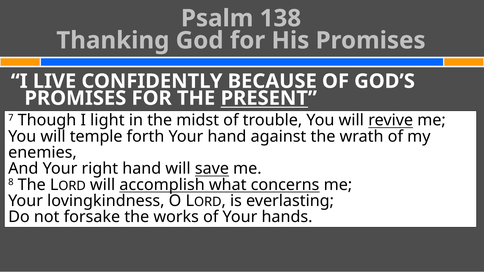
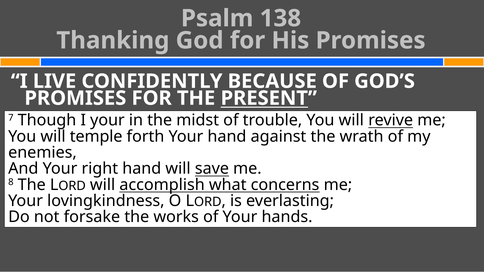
I light: light -> your (107, 120)
